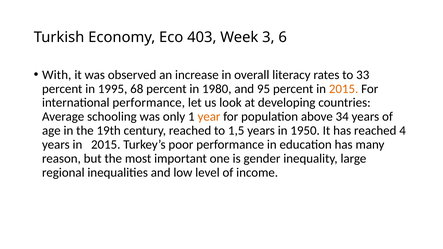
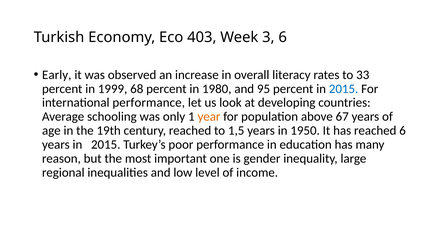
With: With -> Early (57, 75)
1995: 1995 -> 1999 (113, 89)
2015 colour: orange -> blue (344, 89)
34: 34 -> 67 (342, 117)
reached 4: 4 -> 6 (403, 131)
